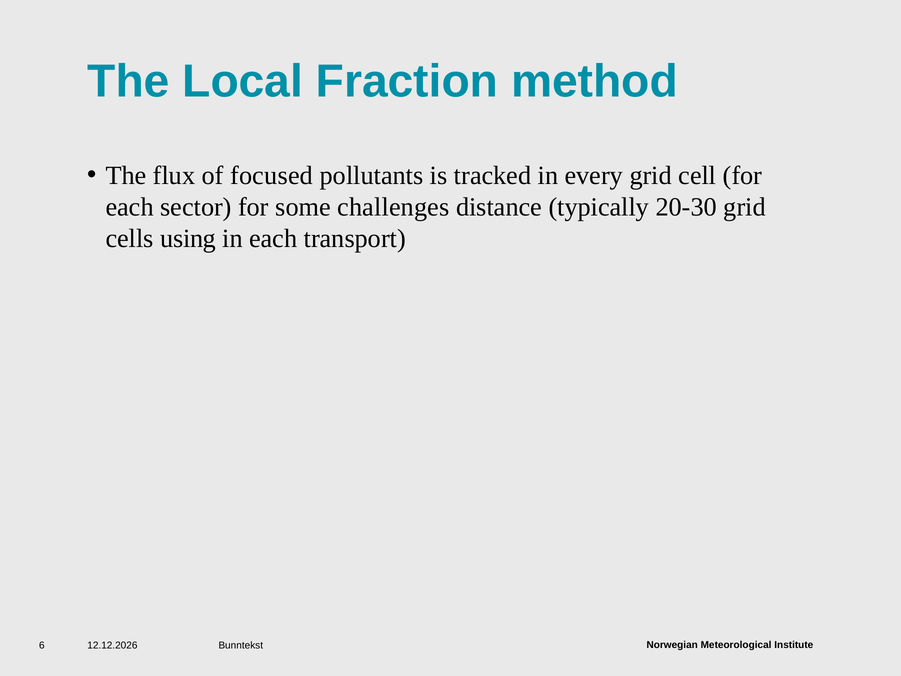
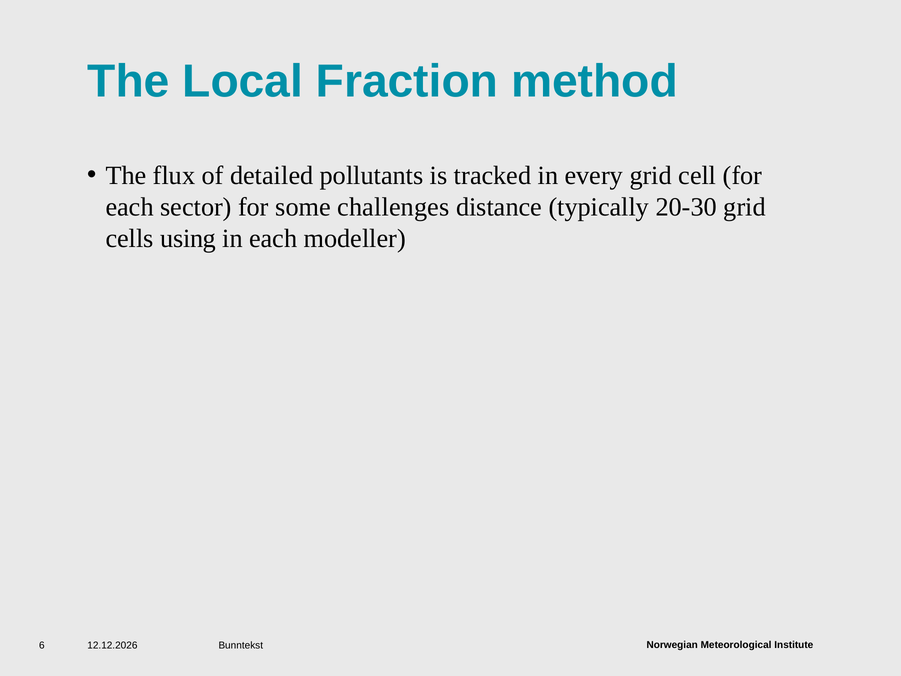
focused: focused -> detailed (272, 175)
transport: transport -> modeller (355, 238)
